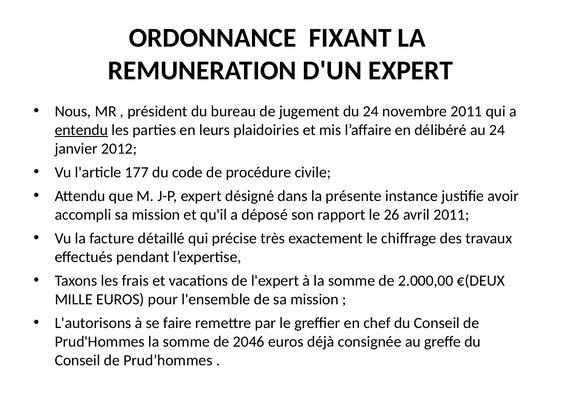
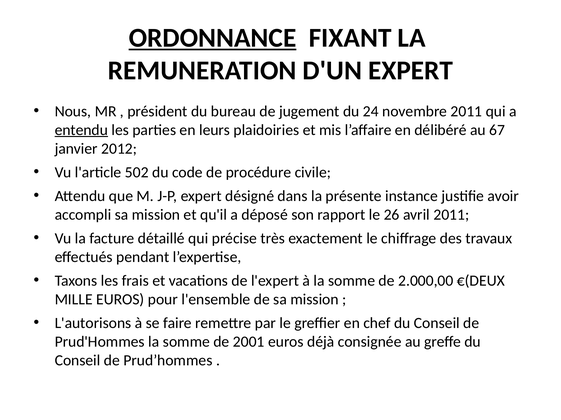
ORDONNANCE underline: none -> present (213, 38)
au 24: 24 -> 67 (497, 130)
177: 177 -> 502 (137, 173)
2046: 2046 -> 2001 (249, 342)
